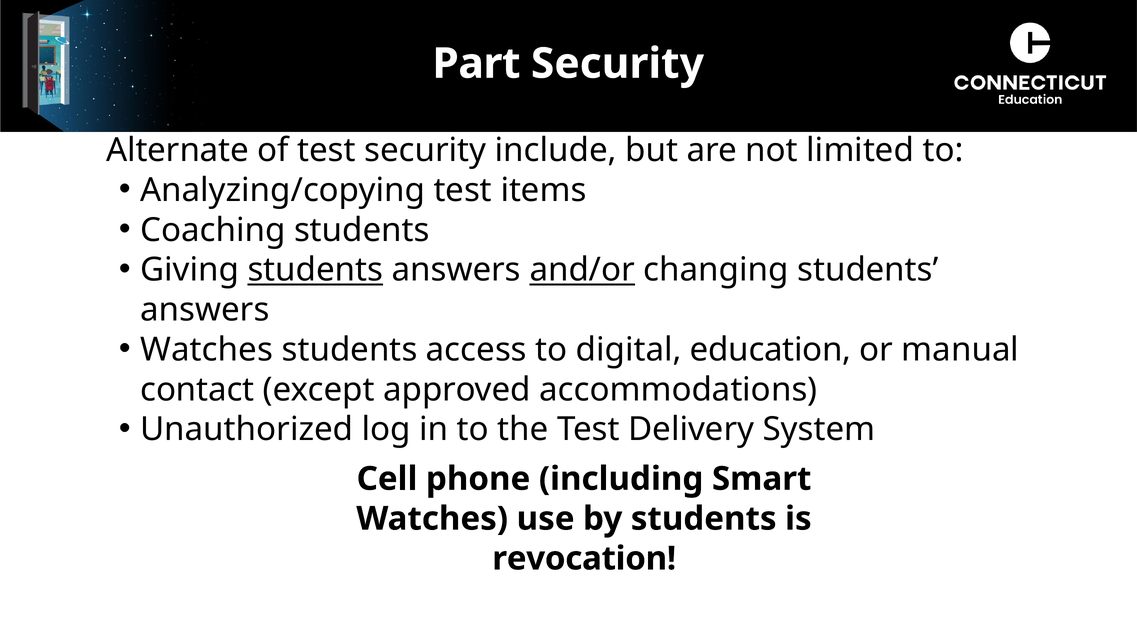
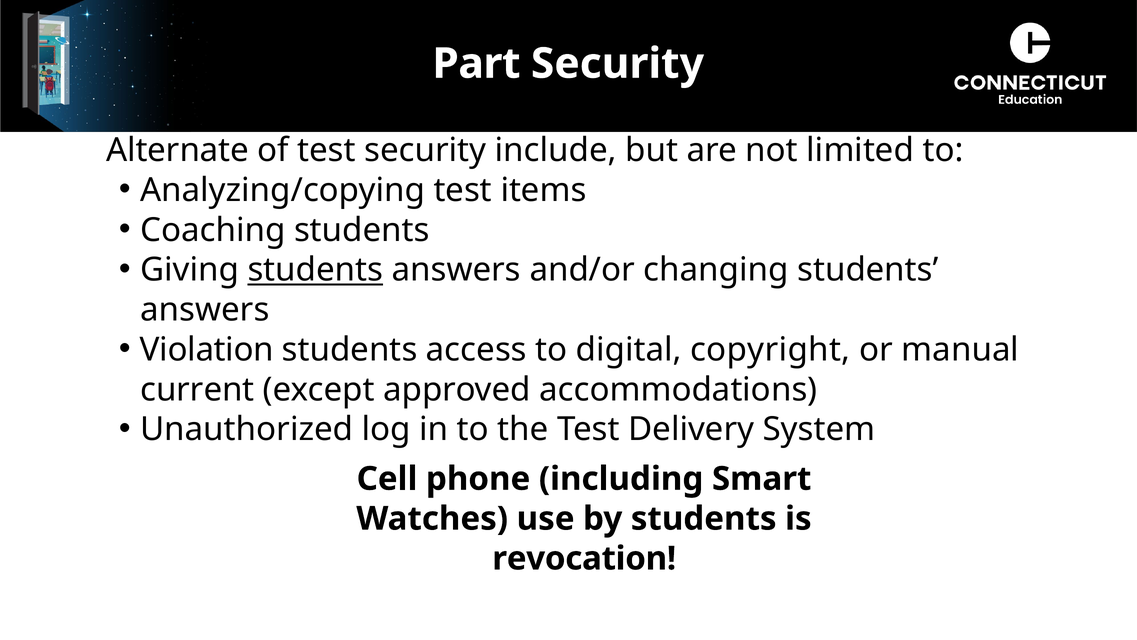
and/or underline: present -> none (582, 270)
Watches: Watches -> Violation (207, 349)
education: education -> copyright (770, 349)
contact: contact -> current (197, 389)
